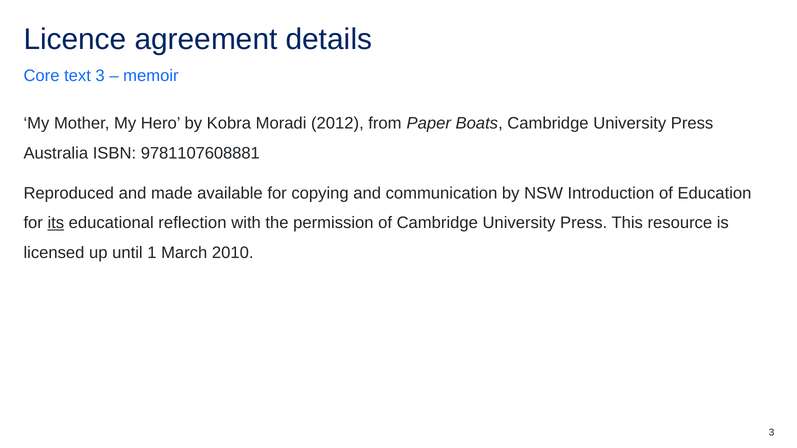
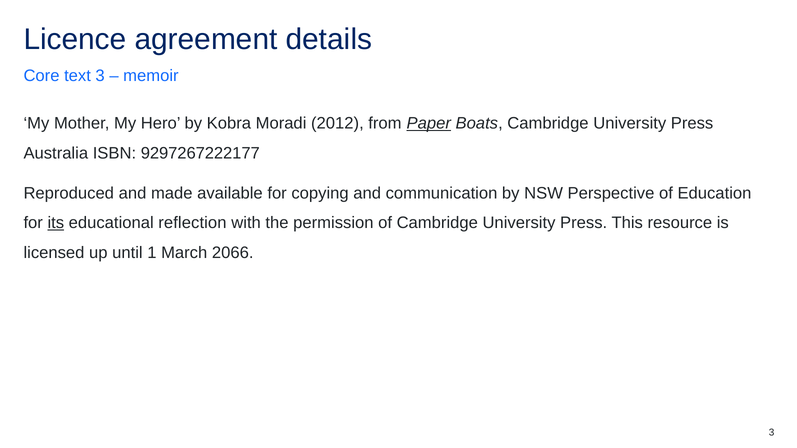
Paper underline: none -> present (429, 124)
9781107608881: 9781107608881 -> 9297267222177 (200, 153)
Introduction: Introduction -> Perspective (611, 193)
2010: 2010 -> 2066 (233, 253)
